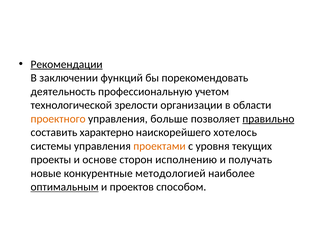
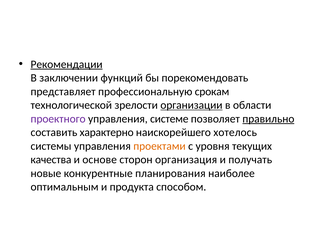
деятельность: деятельность -> представляет (63, 91)
учетом: учетом -> срокам (212, 91)
организации underline: none -> present (191, 105)
проектного colour: orange -> purple (58, 119)
больше: больше -> системе (169, 119)
проекты: проекты -> качества (51, 159)
исполнению: исполнению -> организация (186, 159)
методологией: методологией -> планирования (170, 173)
оптимальным underline: present -> none (65, 187)
проектов: проектов -> продукта (132, 187)
